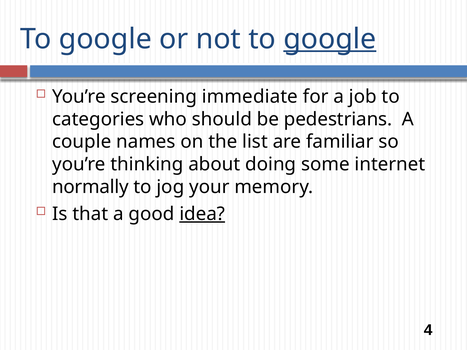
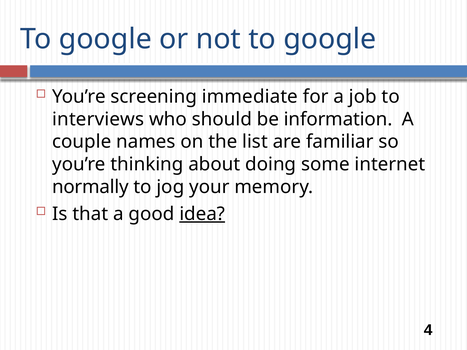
google underline: present -> none (330, 39)
categories: categories -> interviews (98, 119)
pedestrians: pedestrians -> information (338, 119)
